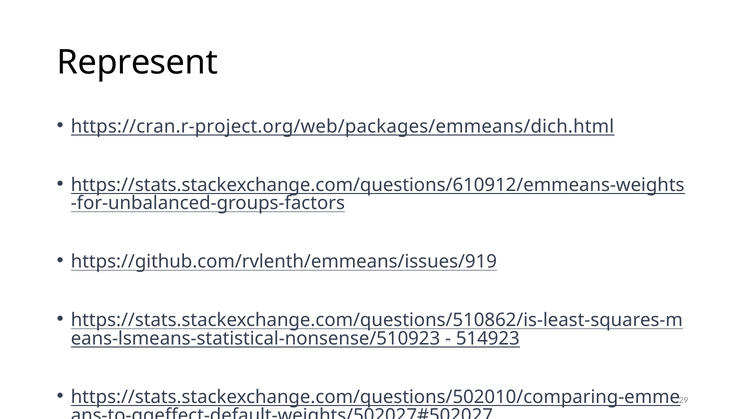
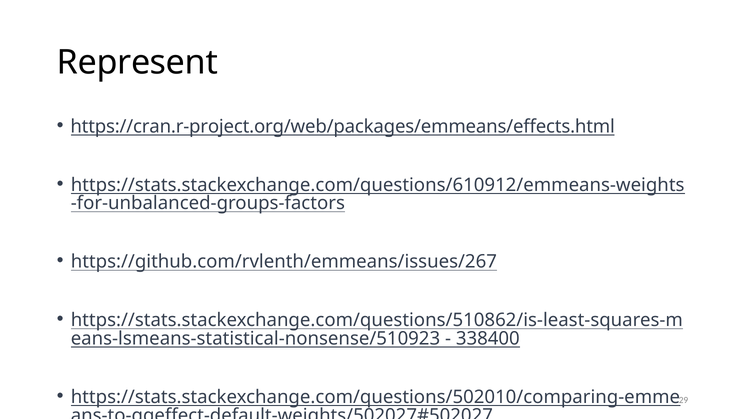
https://cran.r-project.org/web/packages/emmeans/dich.html: https://cran.r-project.org/web/packages/emmeans/dich.html -> https://cran.r-project.org/web/packages/emmeans/effects.html (343, 126)
https://github.com/rvlenth/emmeans/issues/919: https://github.com/rvlenth/emmeans/issues/919 -> https://github.com/rvlenth/emmeans/issues/267 (284, 262)
514923: 514923 -> 338400 (488, 339)
